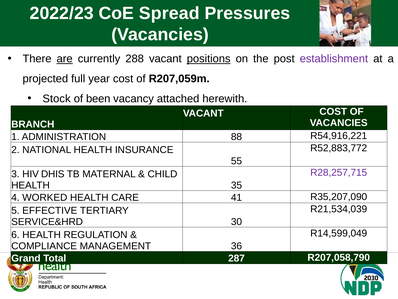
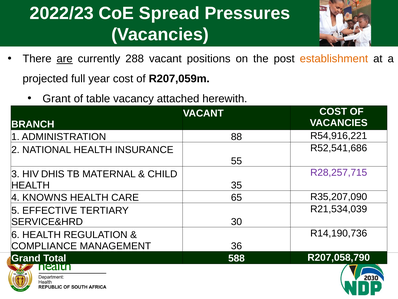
positions underline: present -> none (209, 59)
establishment colour: purple -> orange (334, 59)
Stock: Stock -> Grant (57, 98)
been: been -> table (98, 98)
R52,883,772: R52,883,772 -> R52,541,686 (339, 148)
WORKED: WORKED -> KNOWNS (45, 197)
41: 41 -> 65 (237, 197)
R14,599,049: R14,599,049 -> R14,190,736 (339, 233)
287: 287 -> 588 (236, 258)
